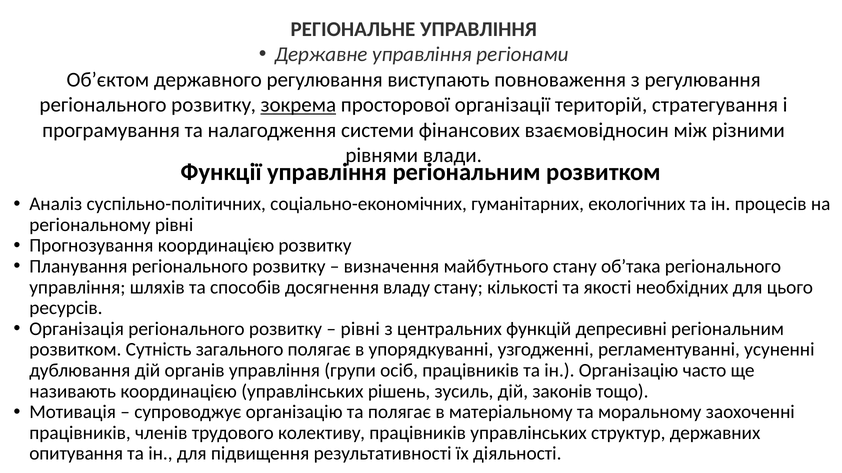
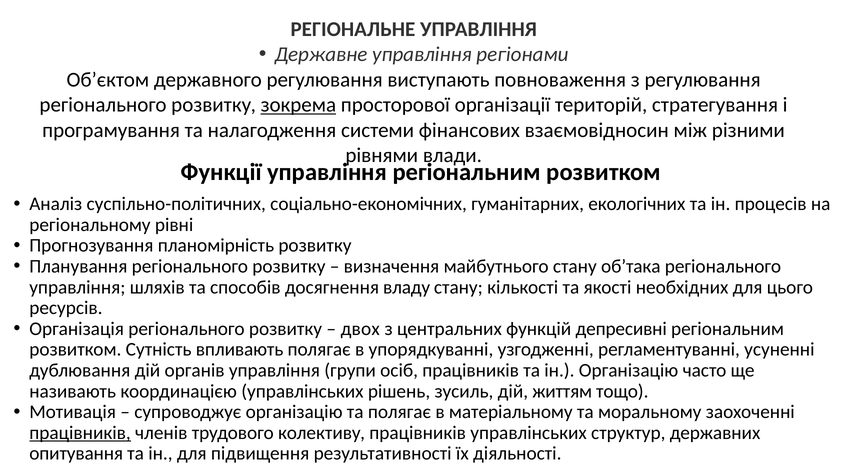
Прогнозування координацією: координацією -> планомірність (216, 246)
рівні: рівні -> двох (360, 329)
загального: загального -> впливають (240, 350)
законів: законів -> життям (562, 392)
працівників underline: none -> present (80, 433)
